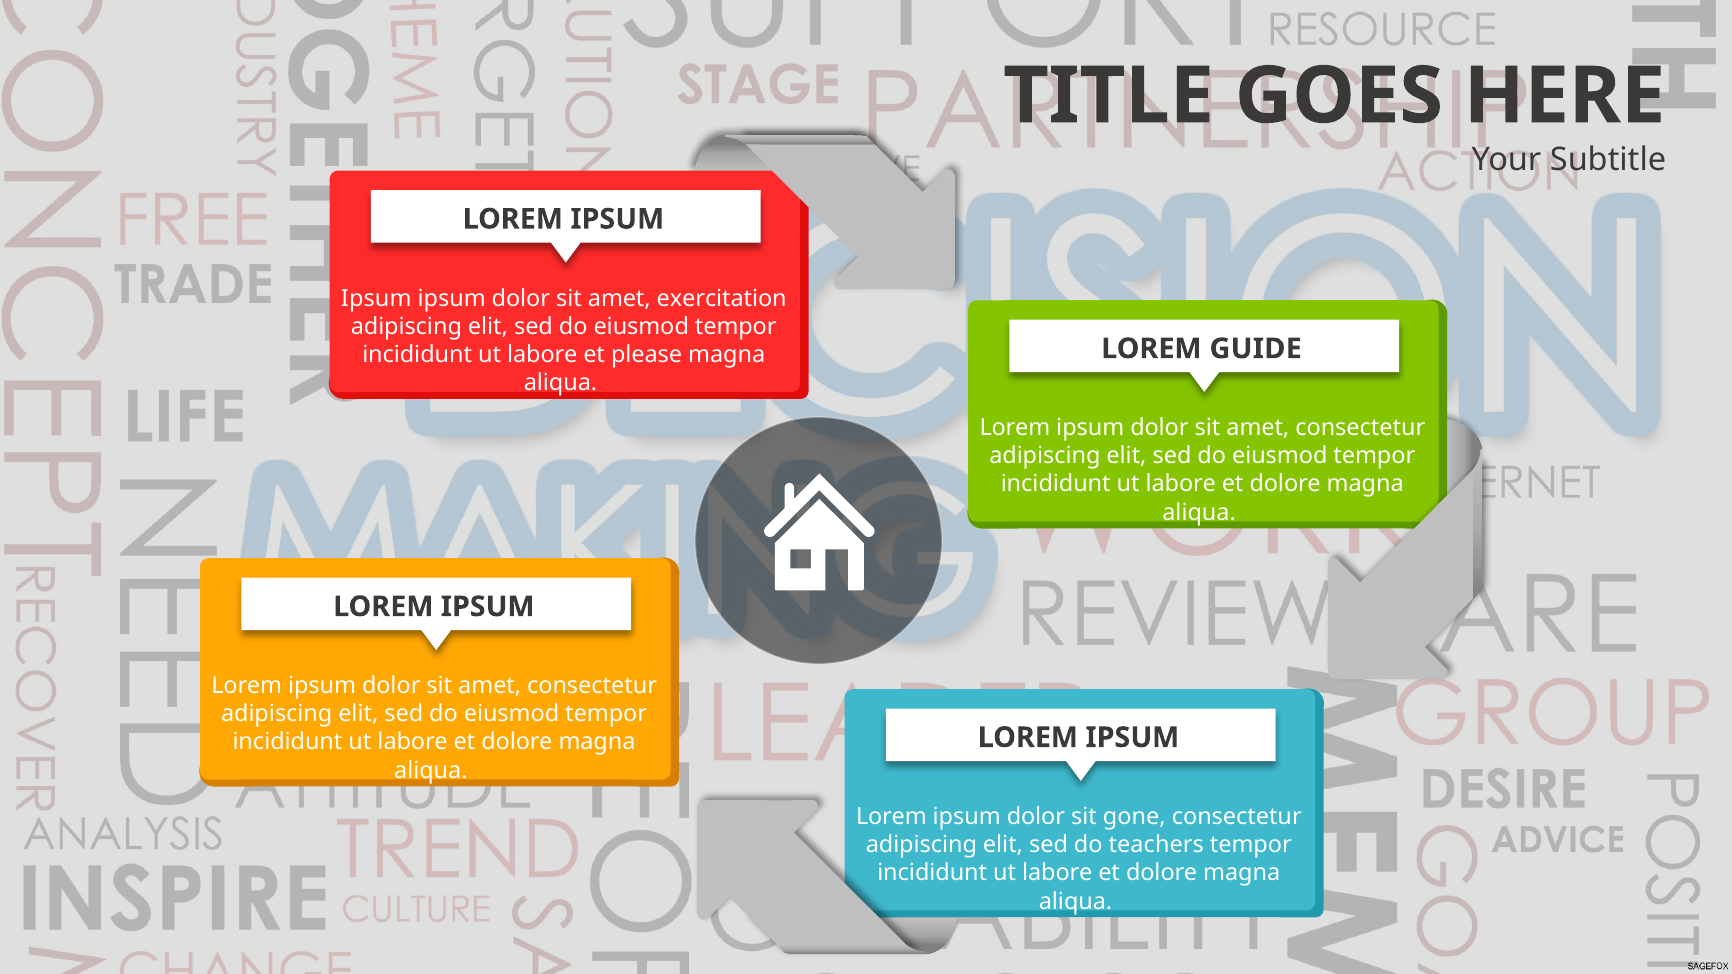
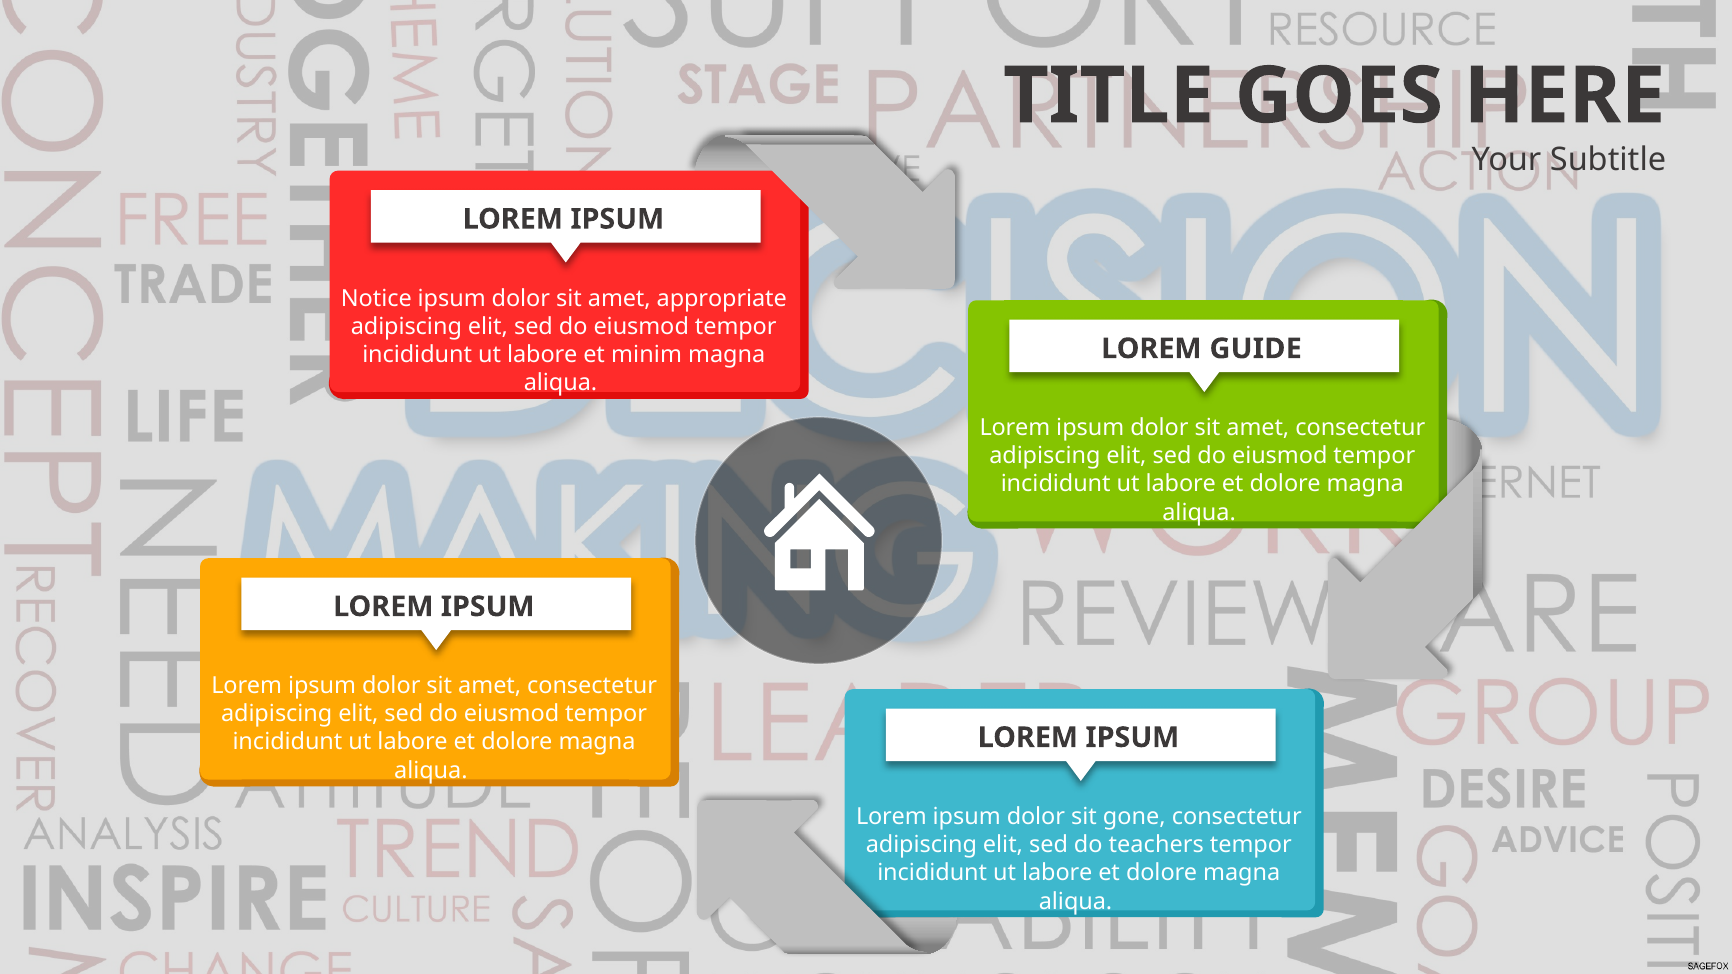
Ipsum: Ipsum -> Notice (376, 298)
exercitation: exercitation -> appropriate (722, 298)
please: please -> minim (647, 355)
